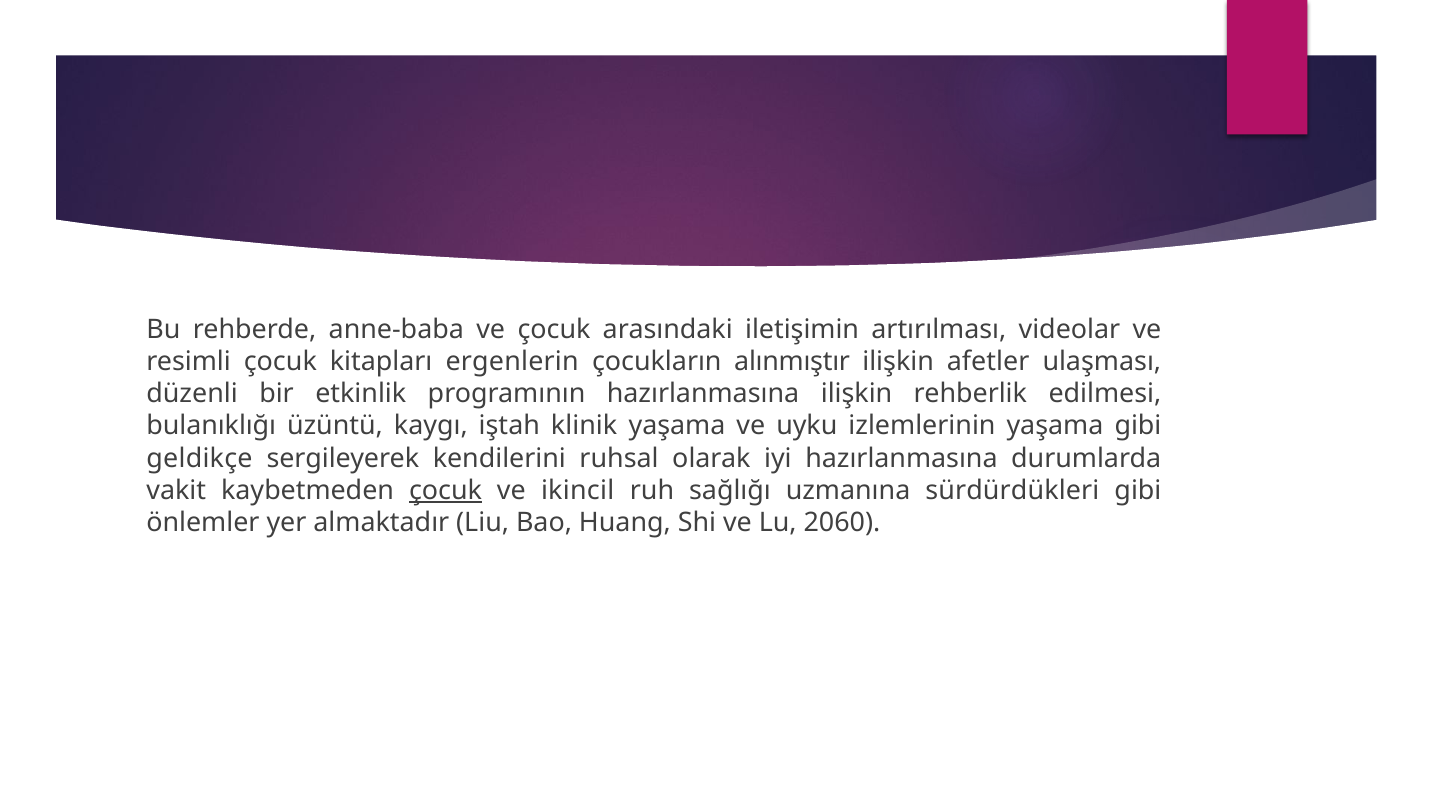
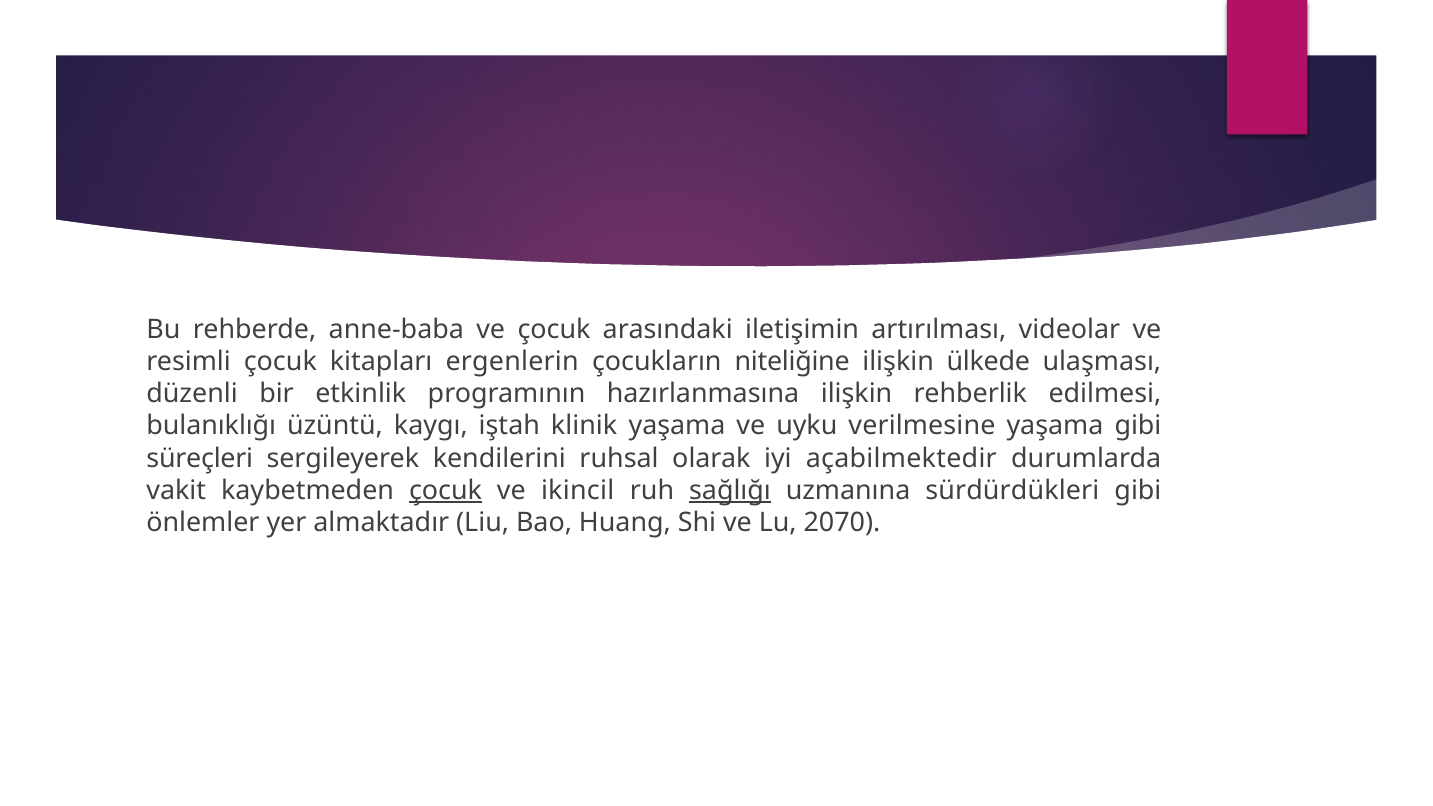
alınmıştır: alınmıştır -> niteliğine (792, 362)
afetler: afetler -> ülkede (988, 362)
izlemlerinin: izlemlerinin -> verilmesine (922, 426)
geldikçe: geldikçe -> süreçleri (200, 458)
iyi hazırlanmasına: hazırlanmasına -> açabilmektedir (901, 458)
sağlığı underline: none -> present (730, 491)
2060: 2060 -> 2070 (842, 523)
